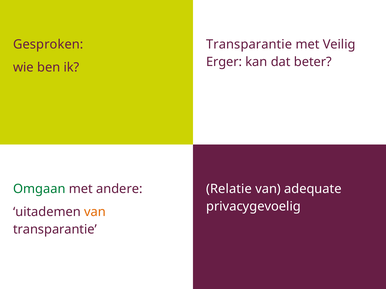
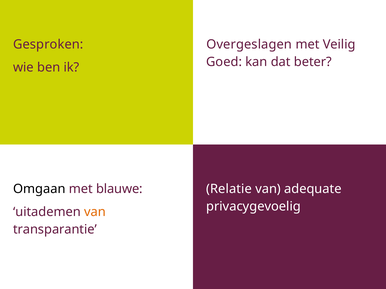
Transparantie: Transparantie -> Overgeslagen (249, 45)
Erger: Erger -> Goed (224, 62)
Omgaan colour: green -> black (39, 189)
andere: andere -> blauwe (119, 189)
